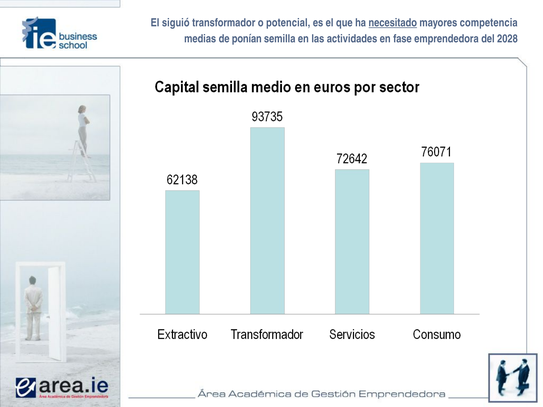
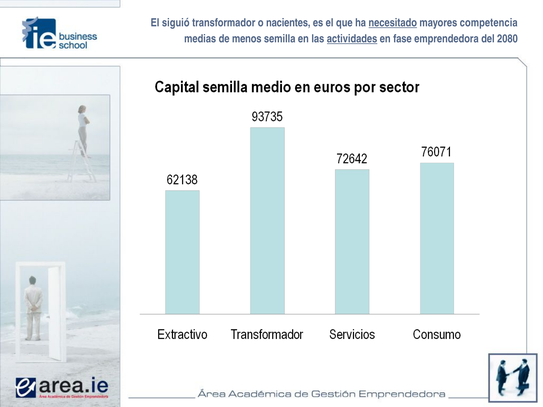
potencial: potencial -> nacientes (288, 23)
ponían: ponían -> menos (247, 39)
actividades underline: none -> present (352, 39)
2028: 2028 -> 2080 (507, 39)
